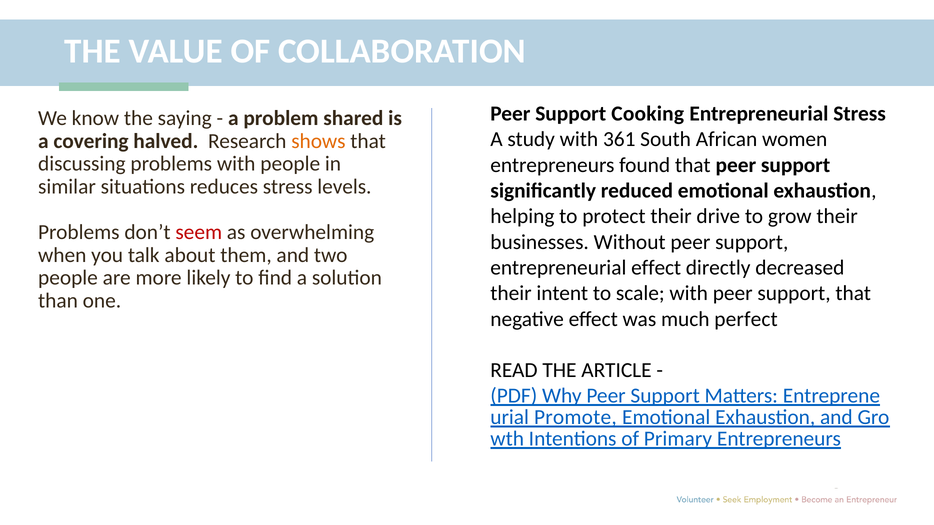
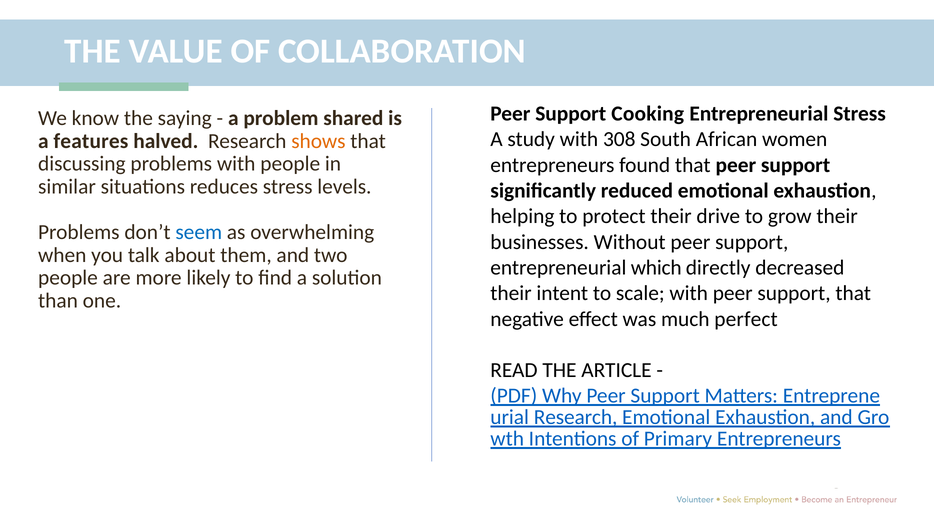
361: 361 -> 308 (619, 139)
covering: covering -> features (91, 141)
seem colour: red -> blue (199, 232)
entrepreneurial effect: effect -> which (656, 268)
Promote: Promote -> Research (576, 418)
